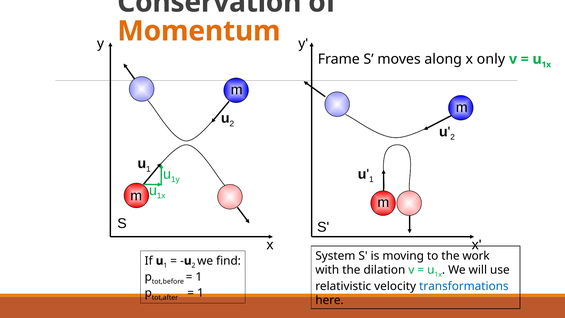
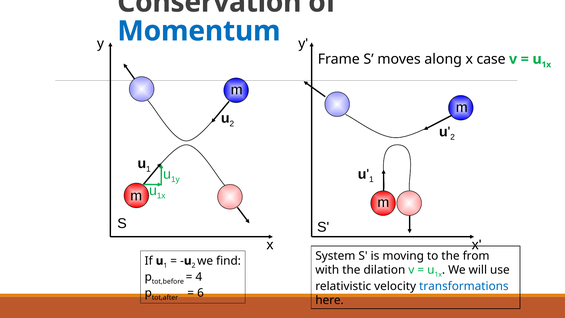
Momentum colour: orange -> blue (199, 31)
only: only -> case (491, 59)
work: work -> from (476, 256)
1: 1 -> 4 (199, 277)
1: 1 -> 6 (200, 293)
